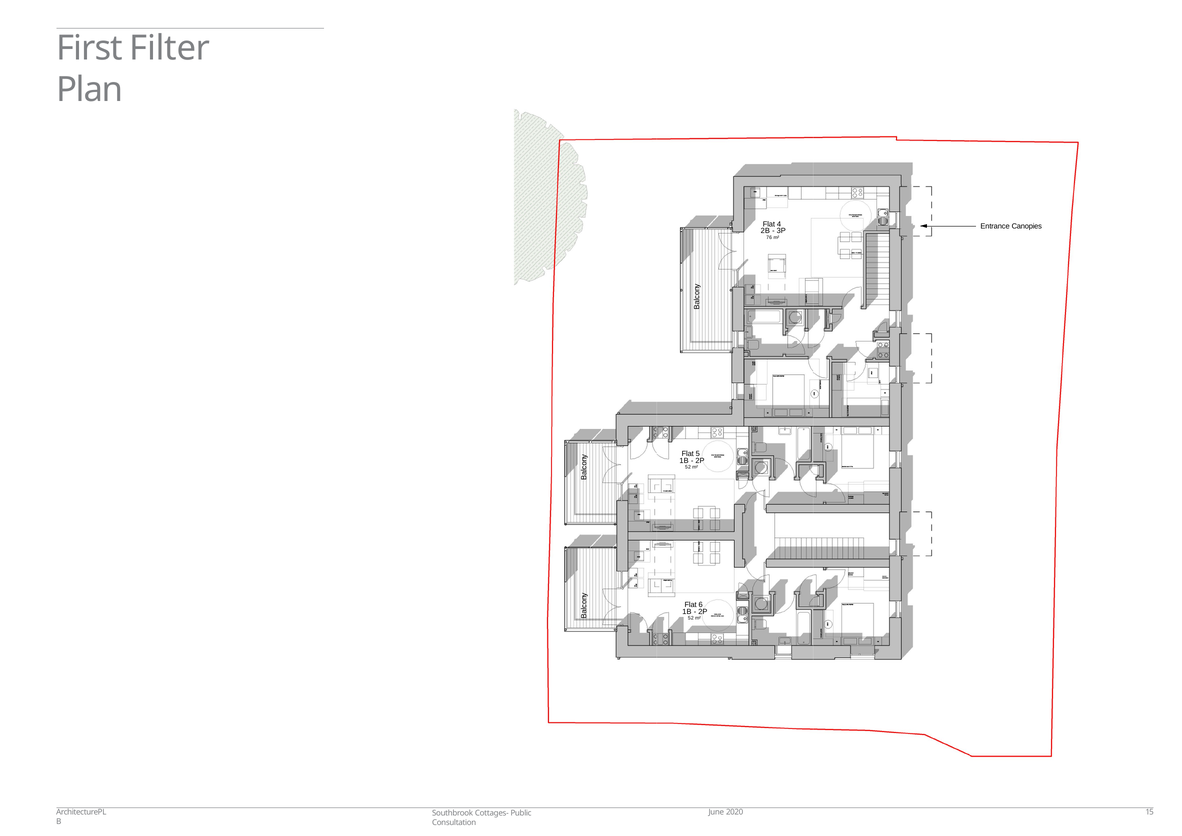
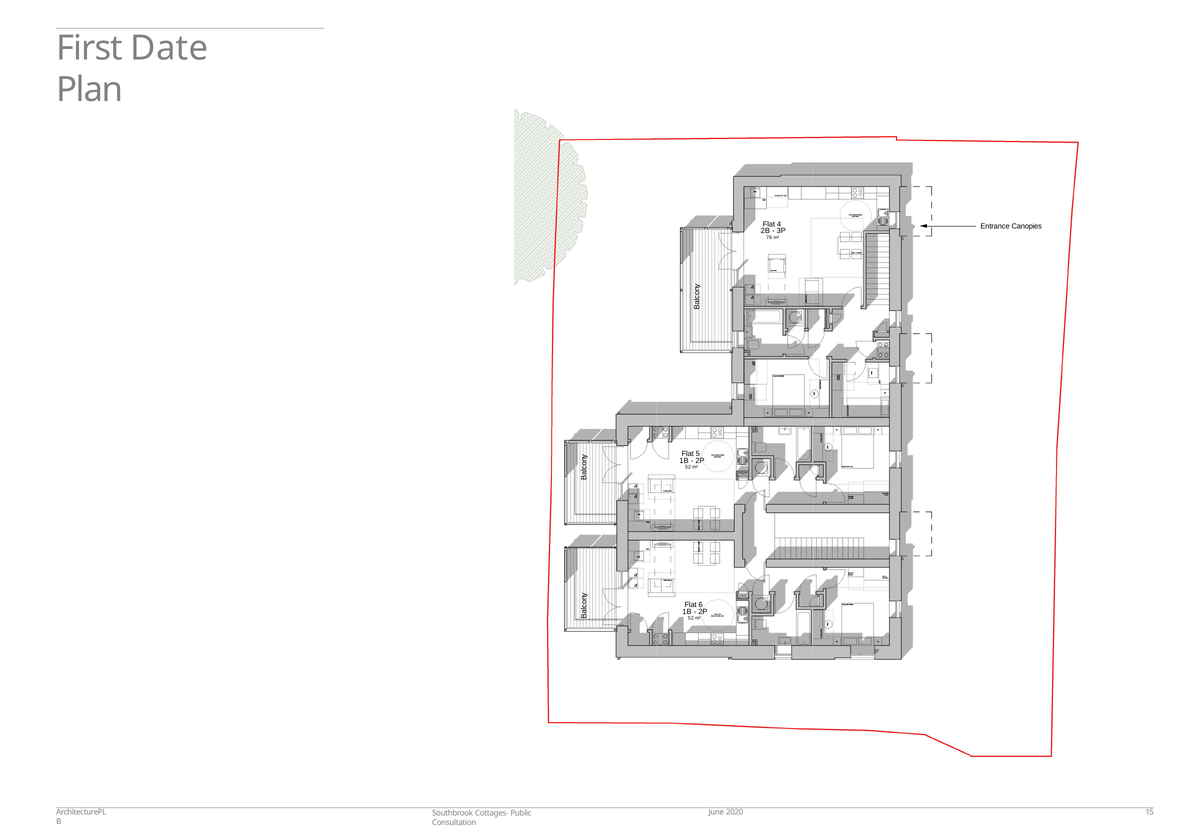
Filter: Filter -> Date (169, 48)
